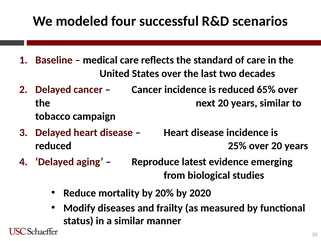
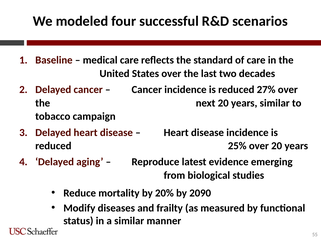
65%: 65% -> 27% (266, 90)
2020: 2020 -> 2090 (200, 193)
